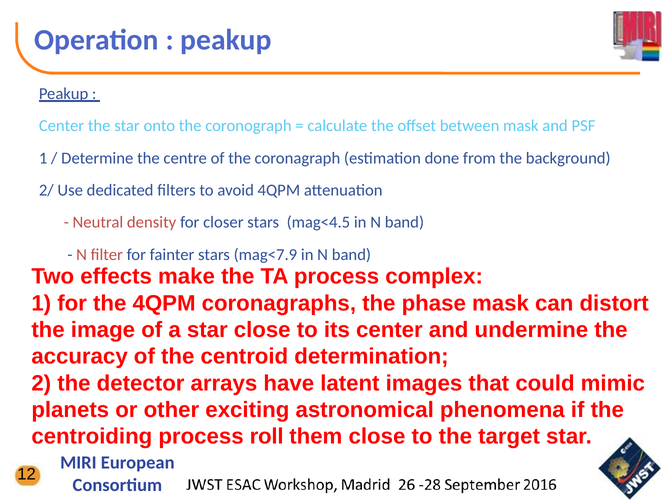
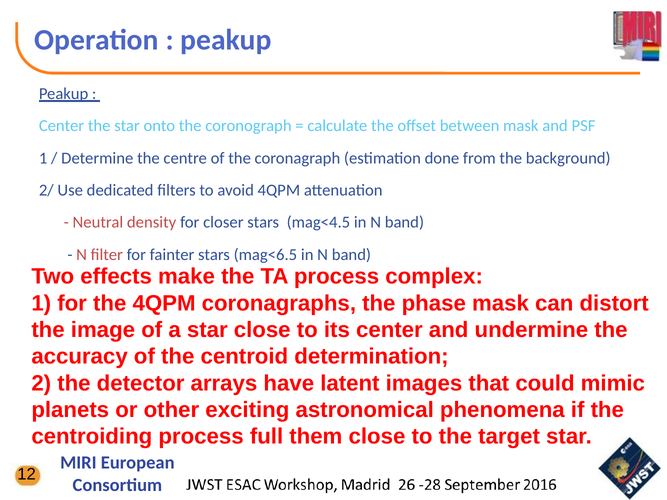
mag<7.9: mag<7.9 -> mag<6.5 (265, 255)
roll: roll -> full (267, 437)
